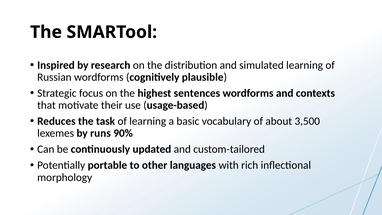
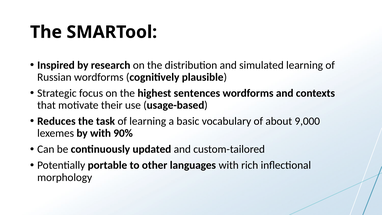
3,500: 3,500 -> 9,000 (307, 121)
by runs: runs -> with (101, 133)
